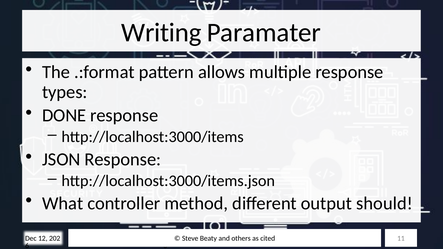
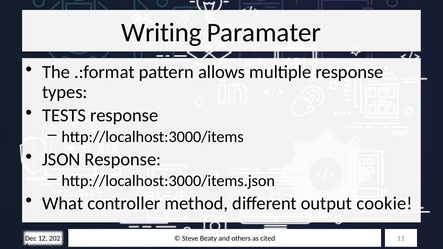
DONE: DONE -> TESTS (64, 116)
should: should -> cookie (384, 204)
